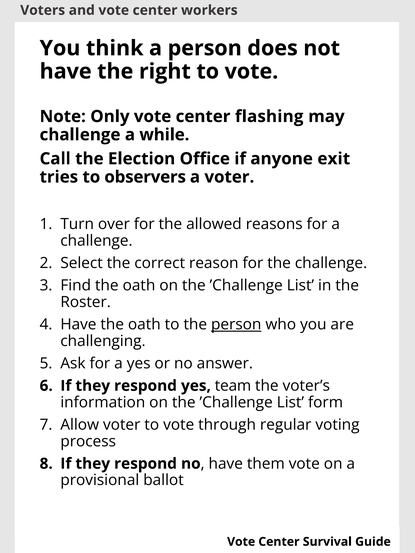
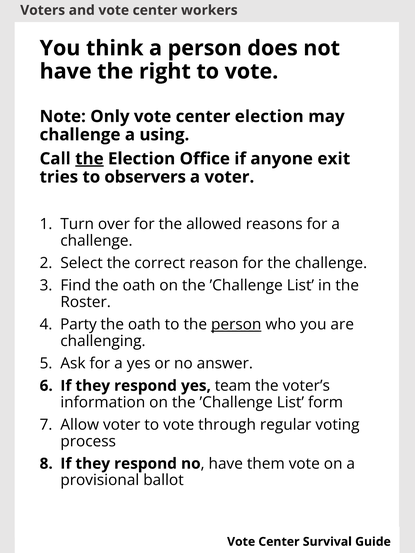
center flashing: flashing -> election (269, 117)
while: while -> using (164, 135)
the underline: none -> present (89, 159)
Have: Have -> Party (78, 325)
